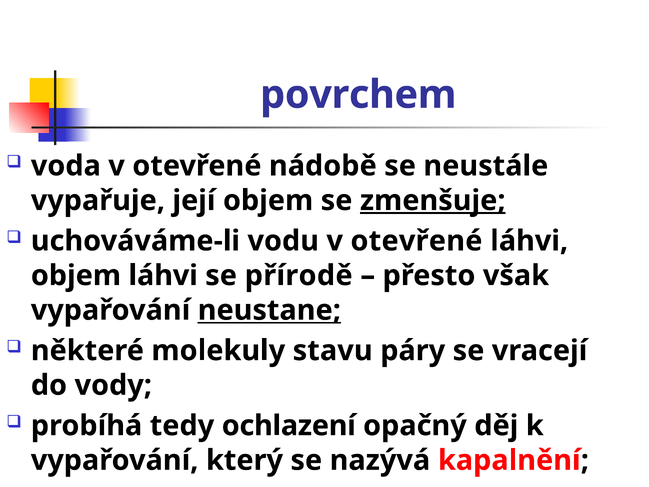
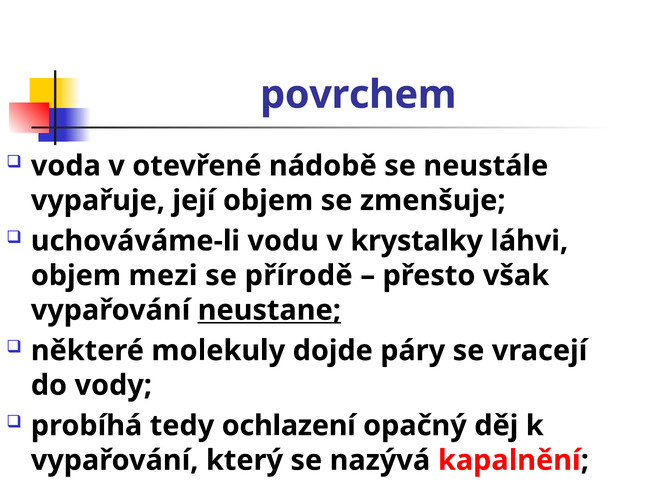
zmenšuje underline: present -> none (433, 200)
vodu v otevřené: otevřené -> krystalky (417, 241)
objem láhvi: láhvi -> mezi (163, 275)
stavu: stavu -> dojde (333, 350)
